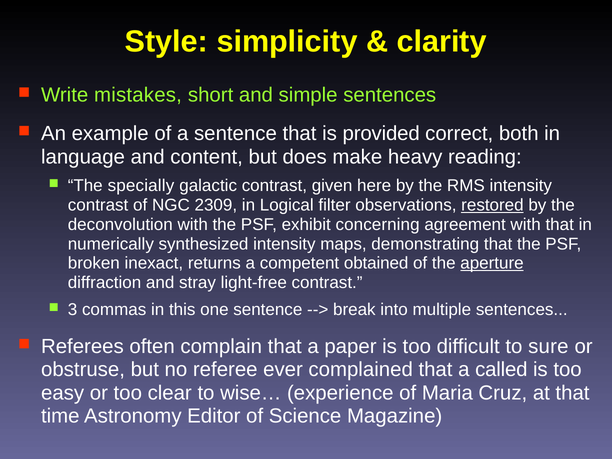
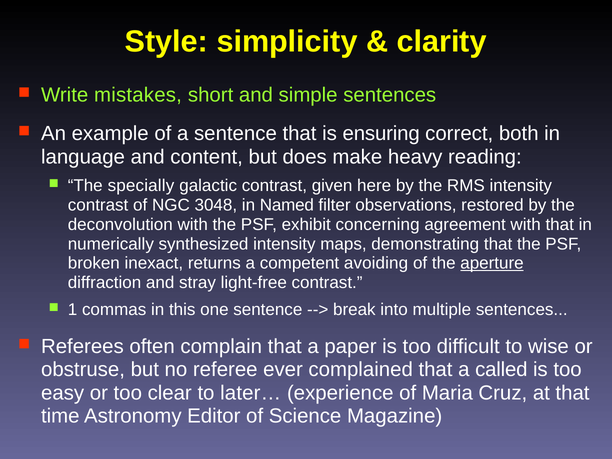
provided: provided -> ensuring (381, 134)
2309: 2309 -> 3048 (216, 205)
Logical: Logical -> Named (287, 205)
restored underline: present -> none (492, 205)
obtained: obtained -> avoiding (376, 263)
3: 3 -> 1 (73, 310)
sure: sure -> wise (548, 346)
wise…: wise… -> later… (251, 393)
